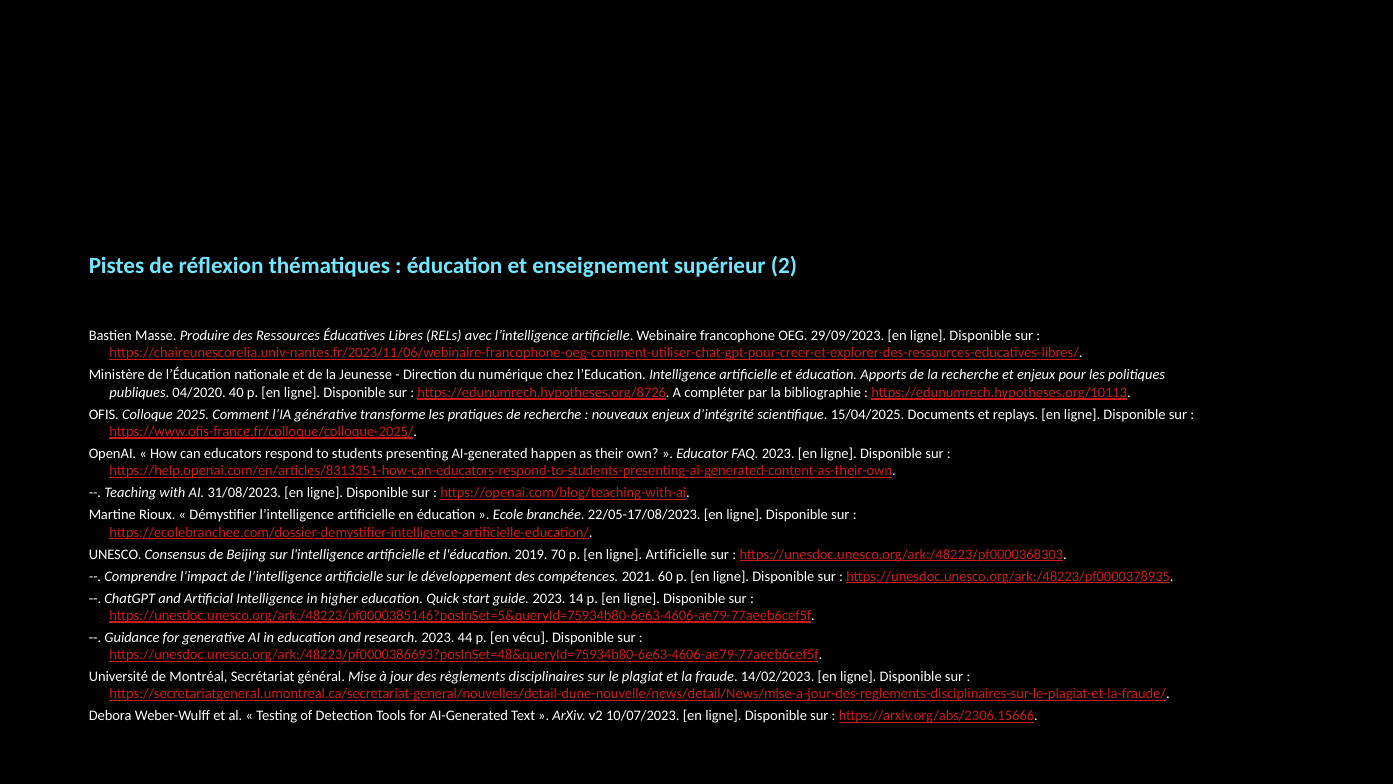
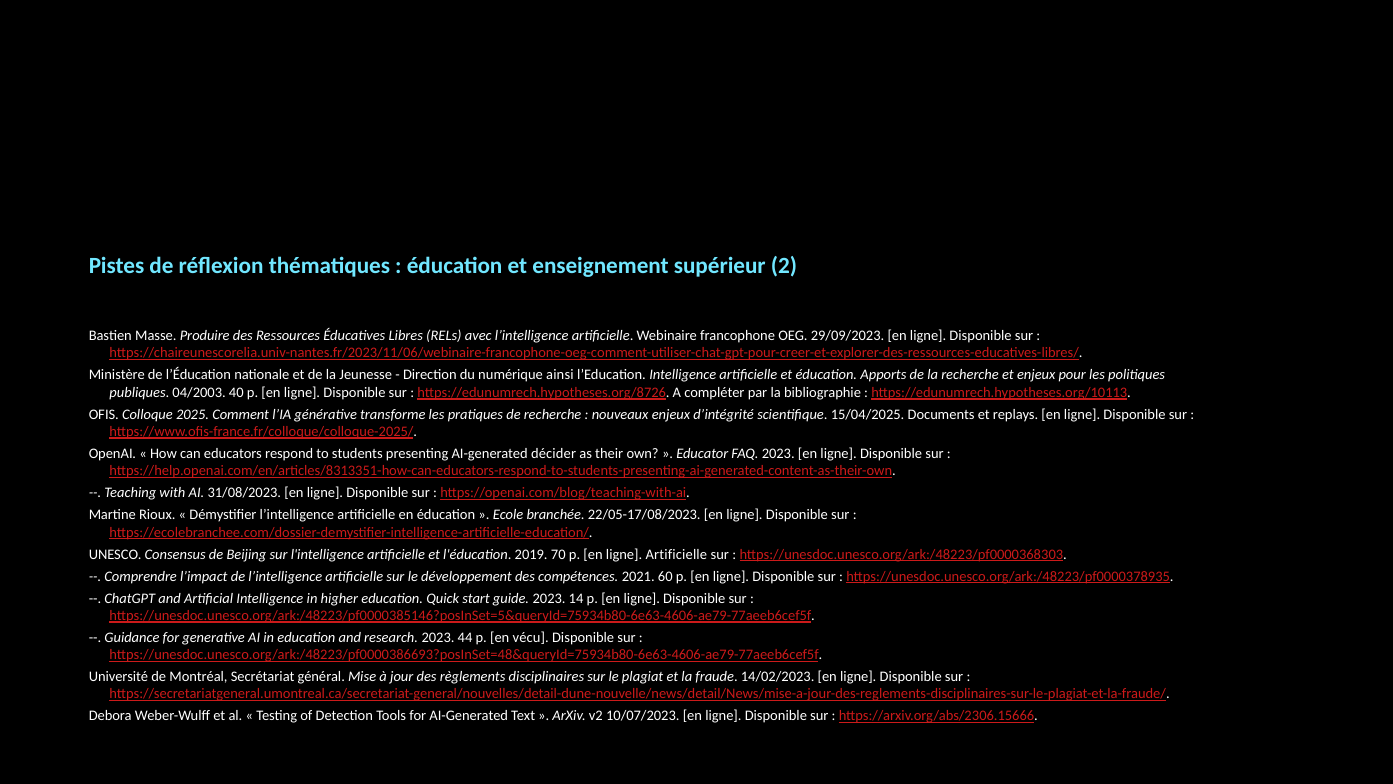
chez: chez -> ainsi (560, 375)
04/2020: 04/2020 -> 04/2003 (199, 392)
happen: happen -> décider (554, 453)
